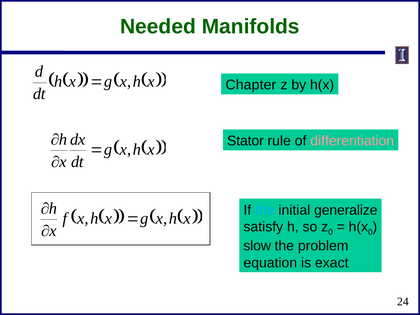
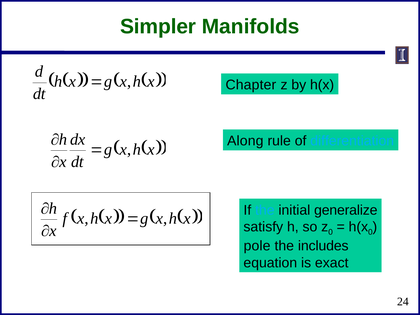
Needed: Needed -> Simpler (158, 27)
Stator: Stator -> Along (245, 141)
differentiation colour: pink -> light blue (352, 141)
slow: slow -> pole (257, 246)
problem: problem -> includes (323, 246)
